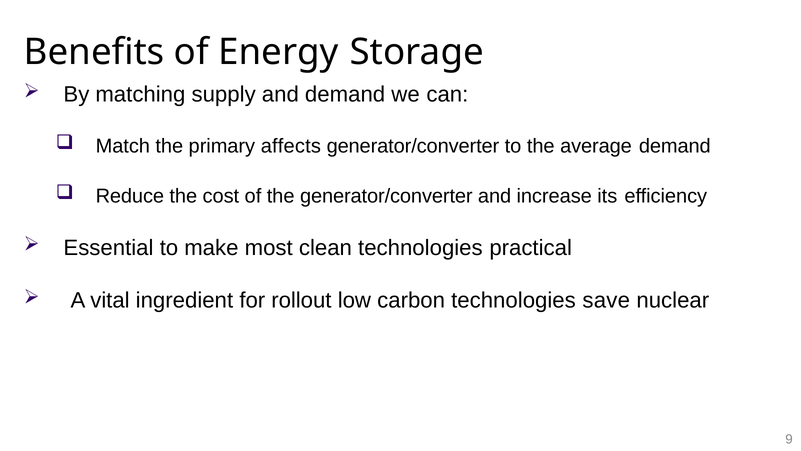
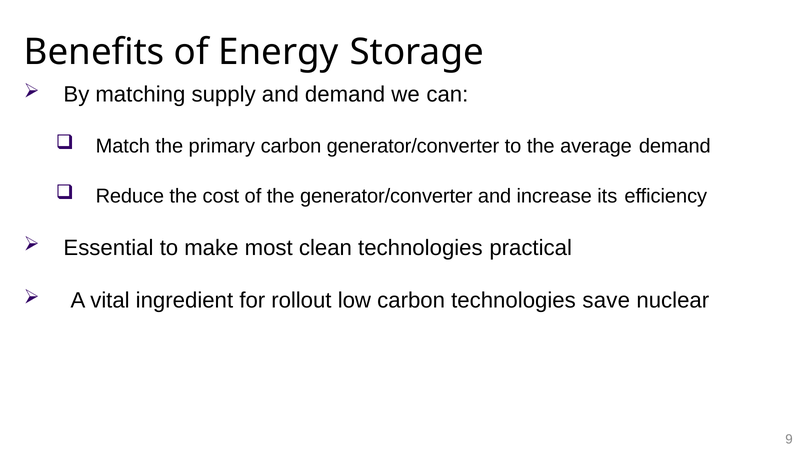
primary affects: affects -> carbon (291, 146)
